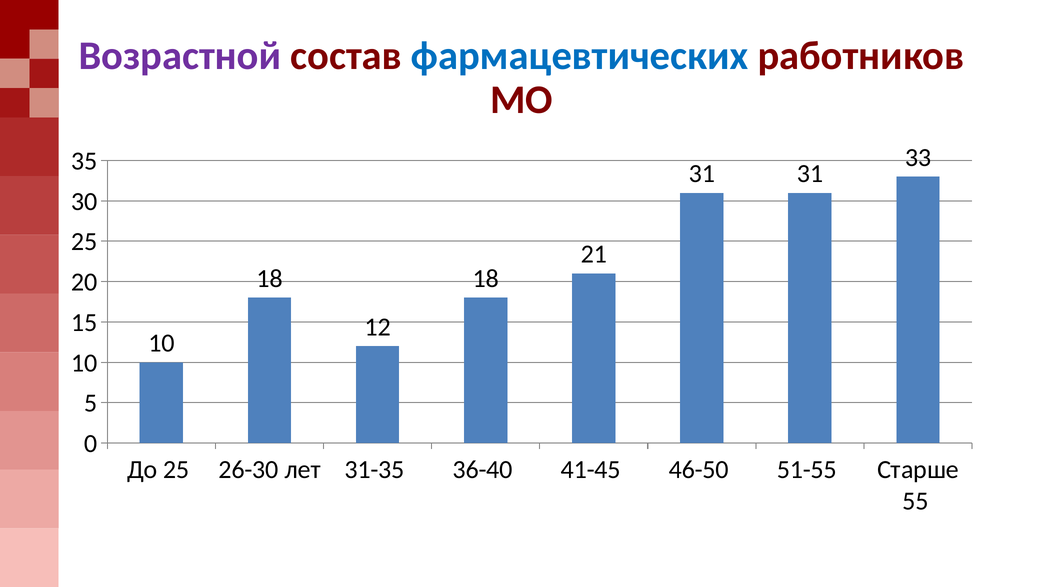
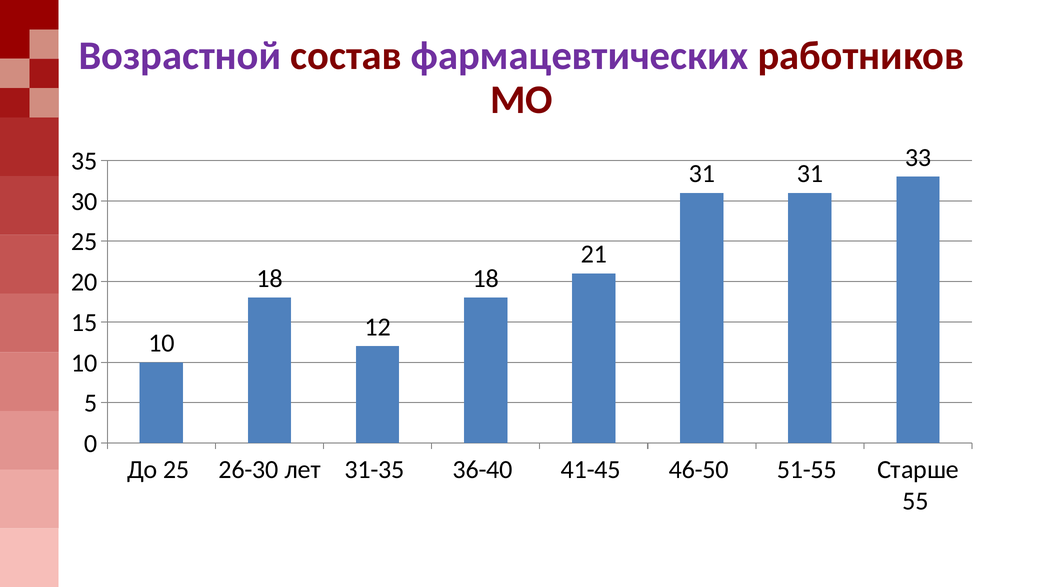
фармацевтических colour: blue -> purple (580, 56)
